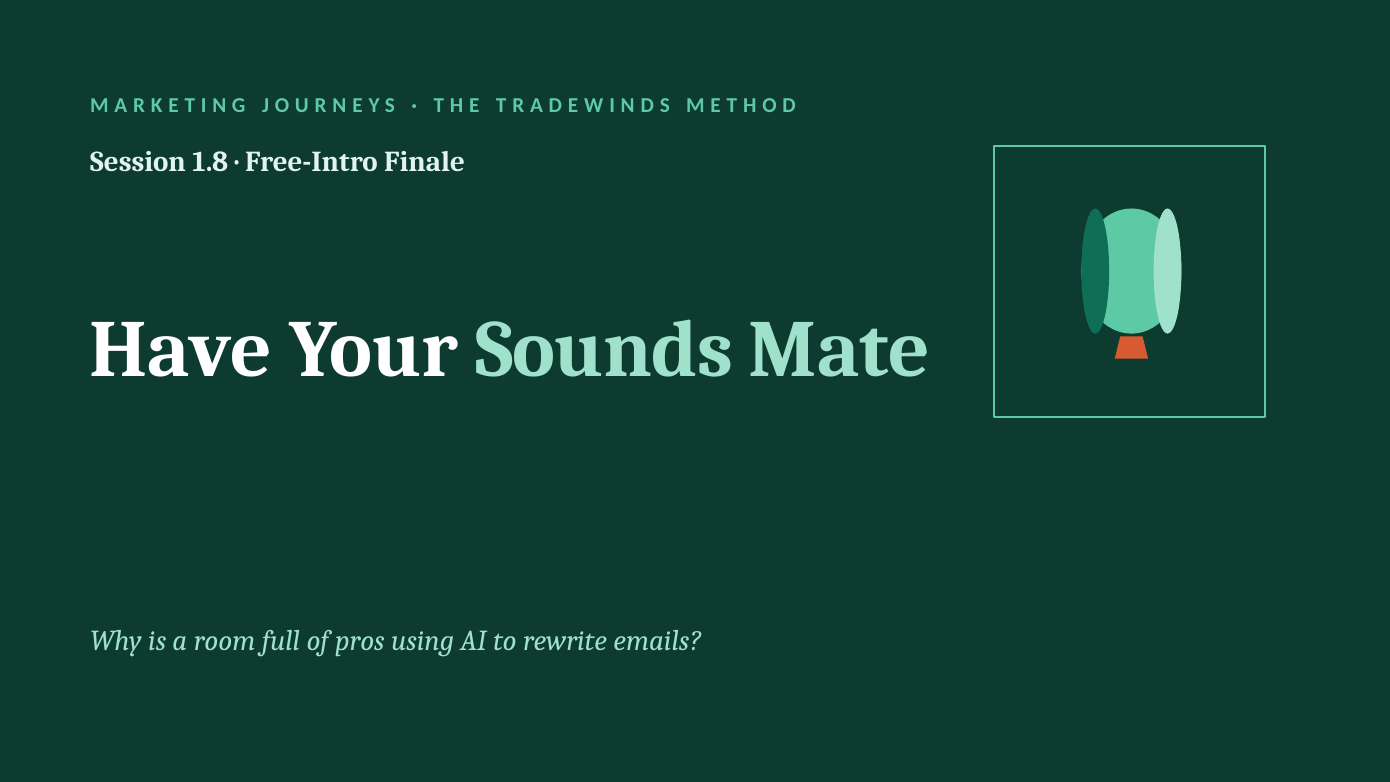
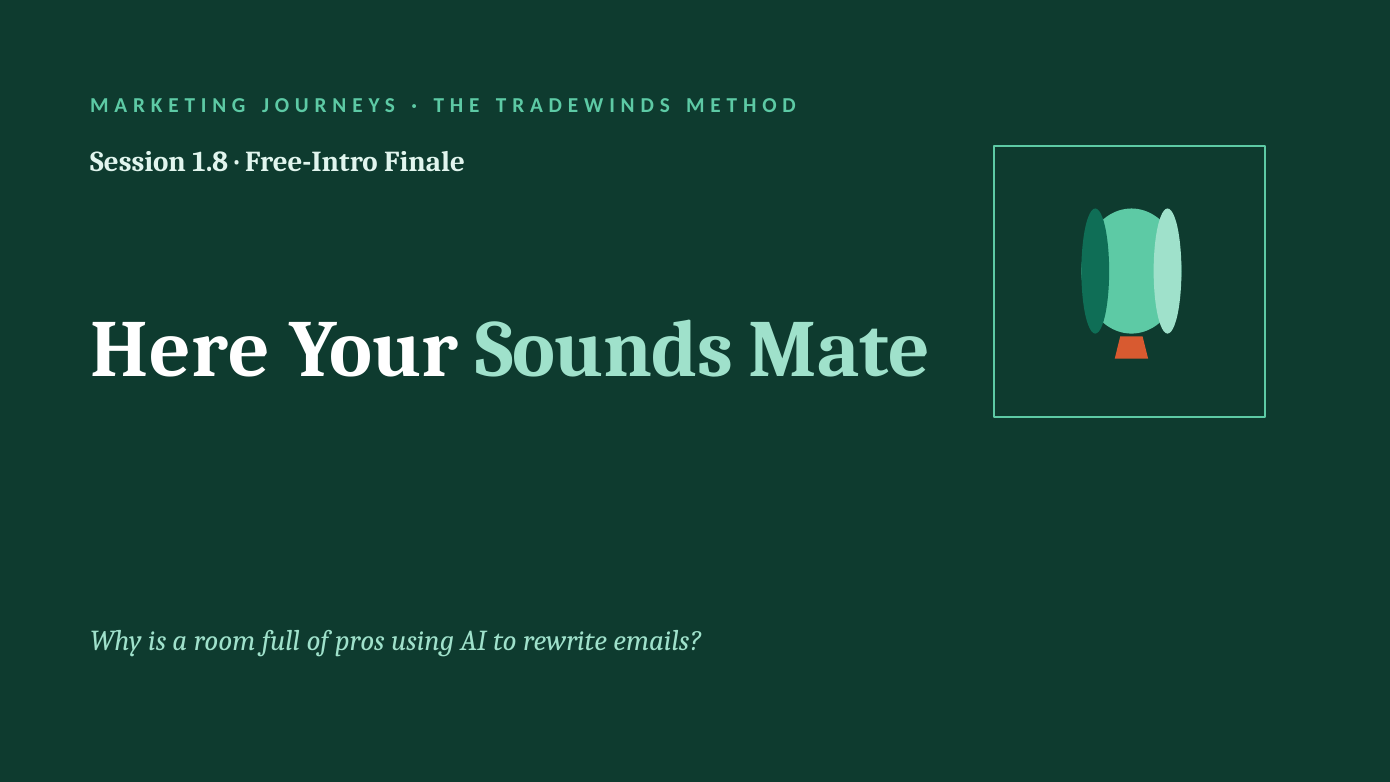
Have: Have -> Here (180, 350)
